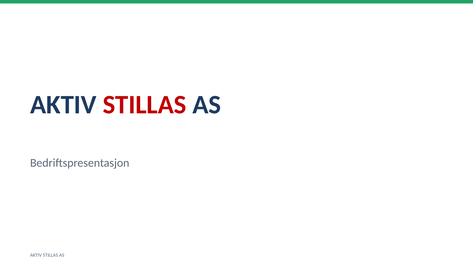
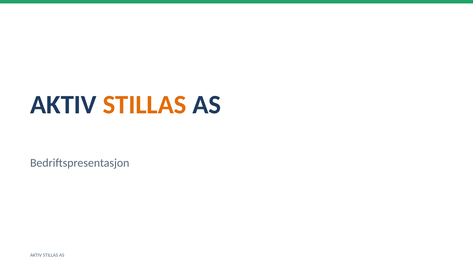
STILLAS colour: red -> orange (145, 105)
